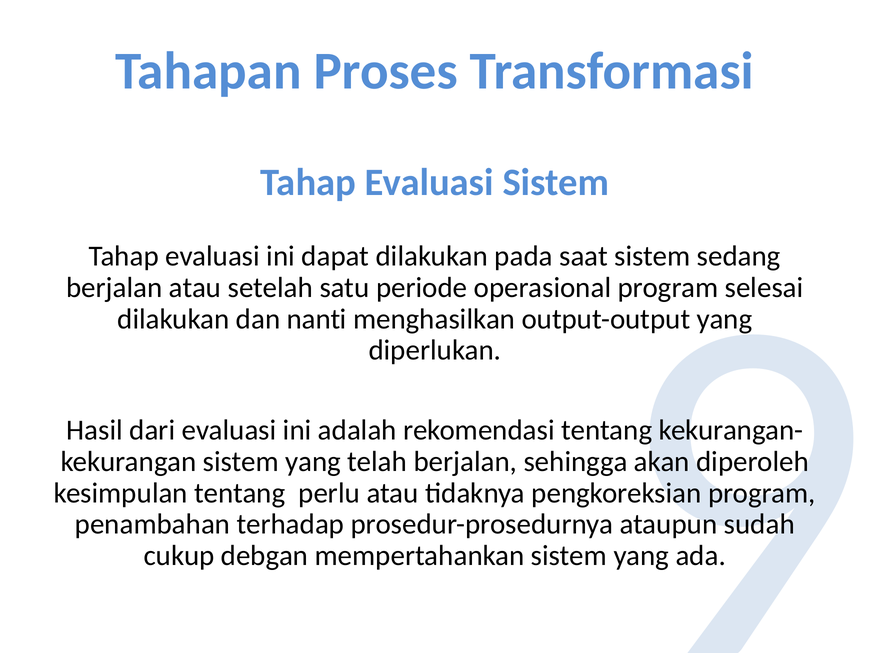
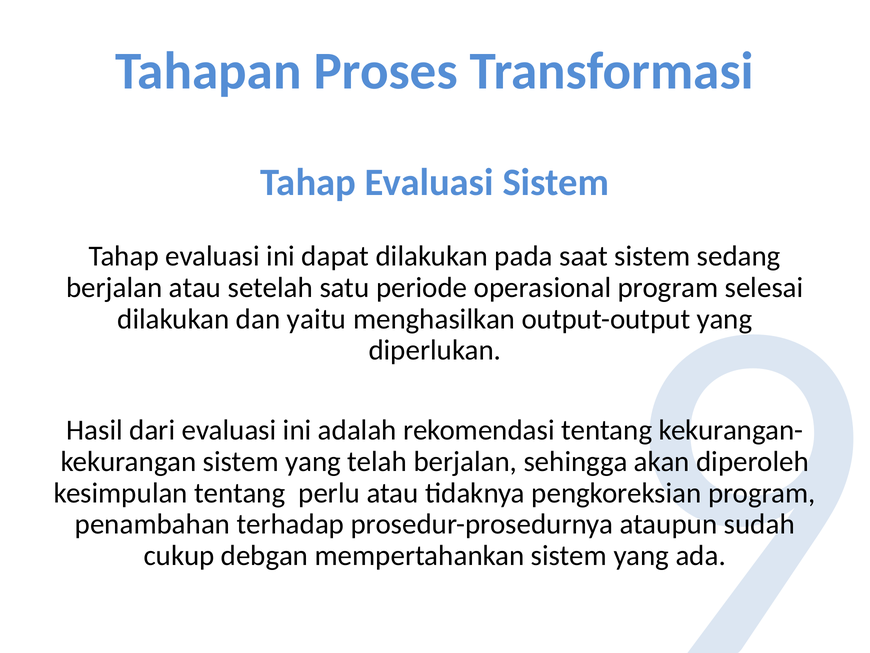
nanti: nanti -> yaitu (317, 319)
